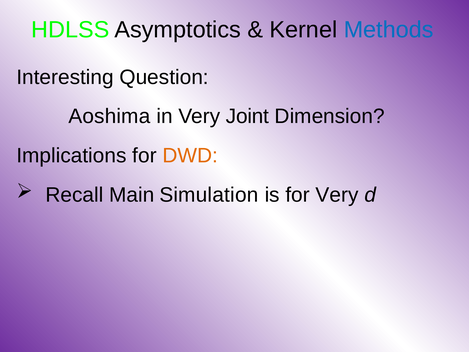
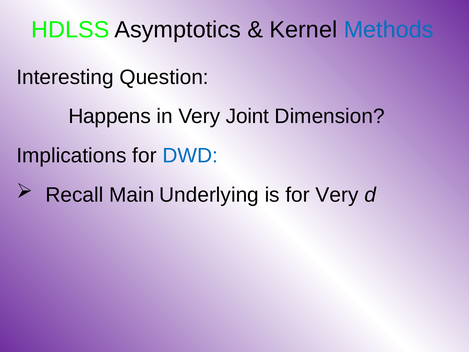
Aoshima: Aoshima -> Happens (110, 116)
DWD colour: orange -> blue (190, 155)
Simulation: Simulation -> Underlying (209, 195)
